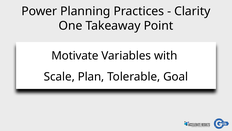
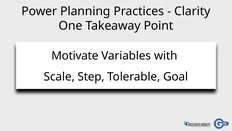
Plan: Plan -> Step (91, 77)
